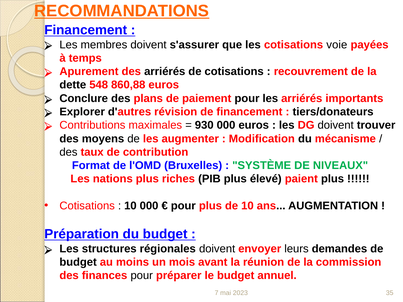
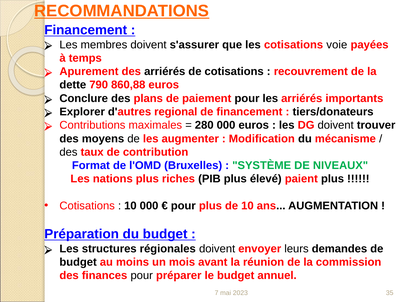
548: 548 -> 790 (99, 85)
révision: révision -> regional (176, 112)
930: 930 -> 280 (204, 125)
